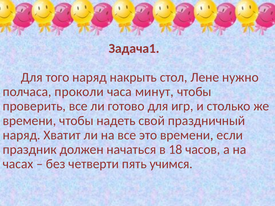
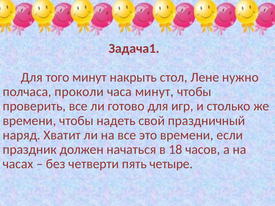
того наряд: наряд -> минут (90, 77)
учимся: учимся -> четыре (171, 164)
